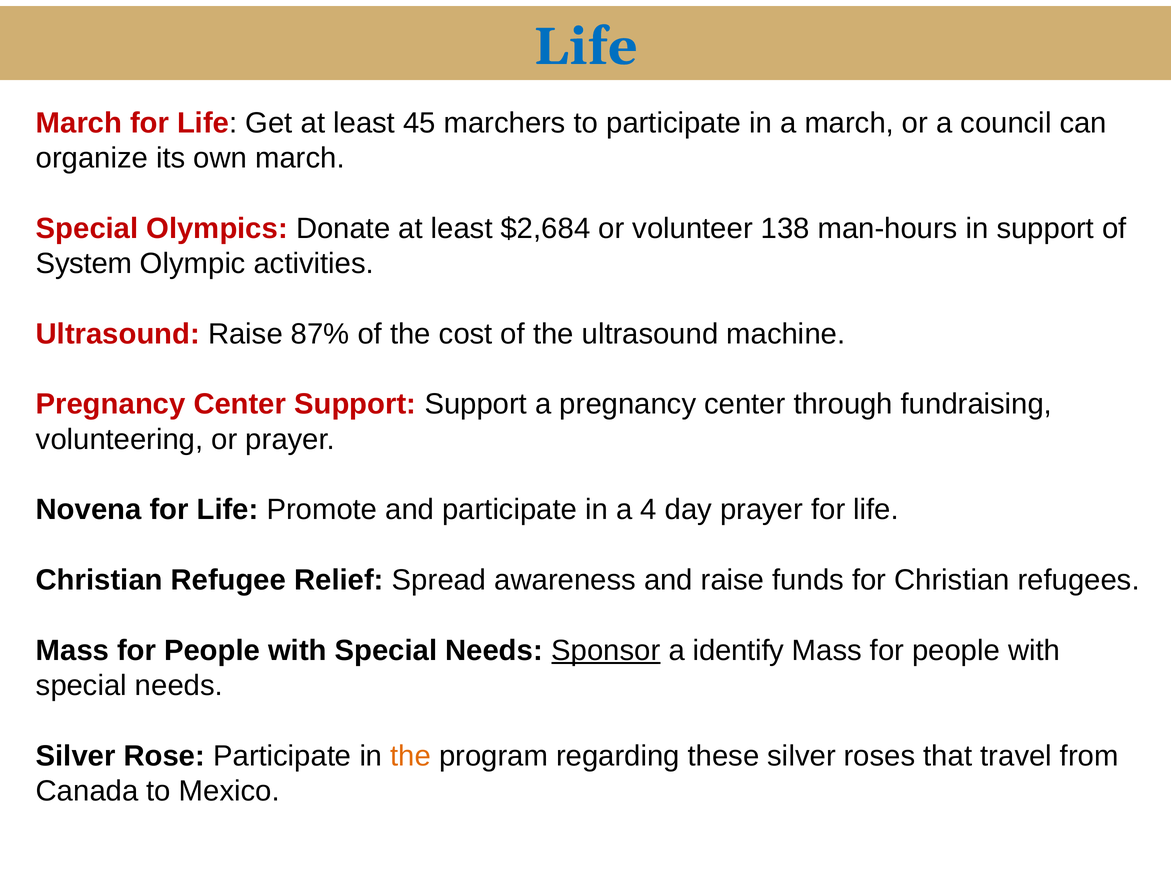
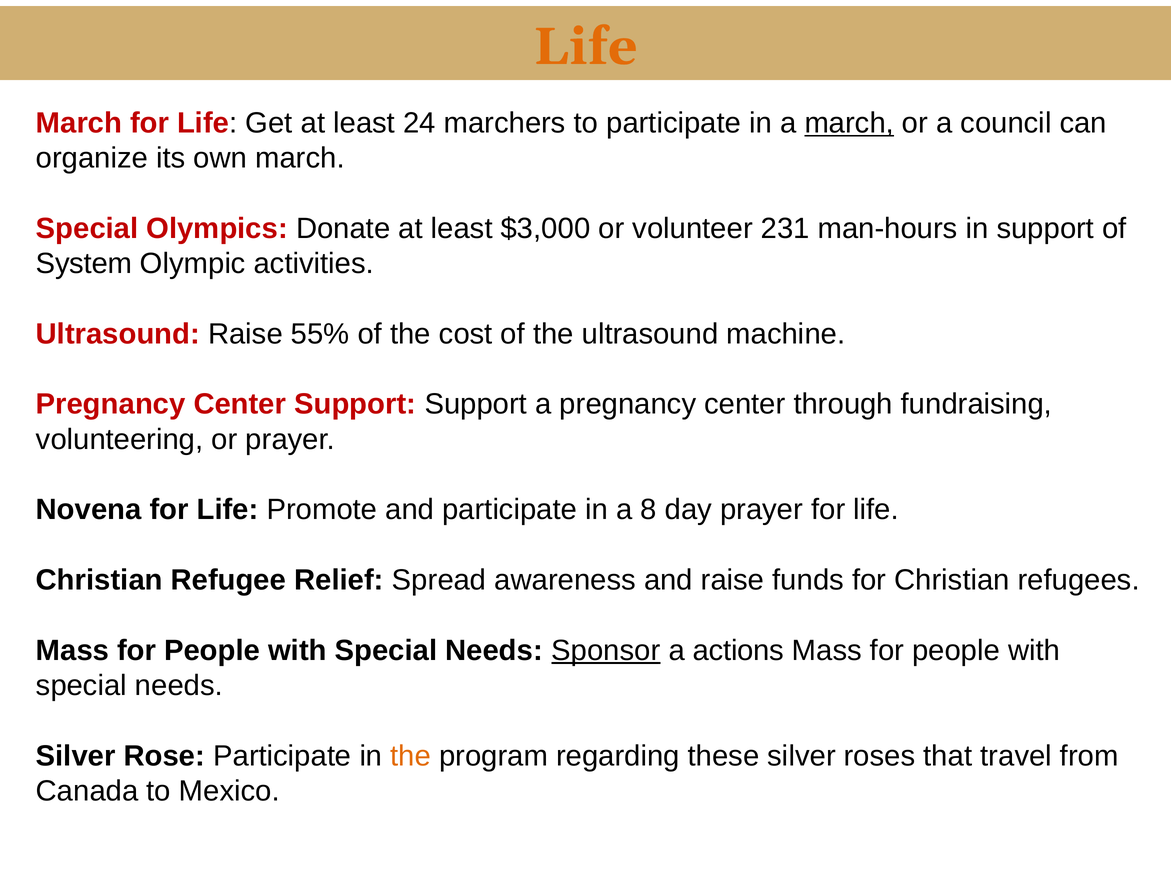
Life colour: blue -> orange (585, 47)
45: 45 -> 24 (419, 123)
march underline: none -> present (849, 123)
$2,684: $2,684 -> $3,000 (545, 228)
138: 138 -> 231 (785, 228)
87%: 87% -> 55% (320, 334)
4: 4 -> 8 (649, 509)
identify: identify -> actions (739, 650)
